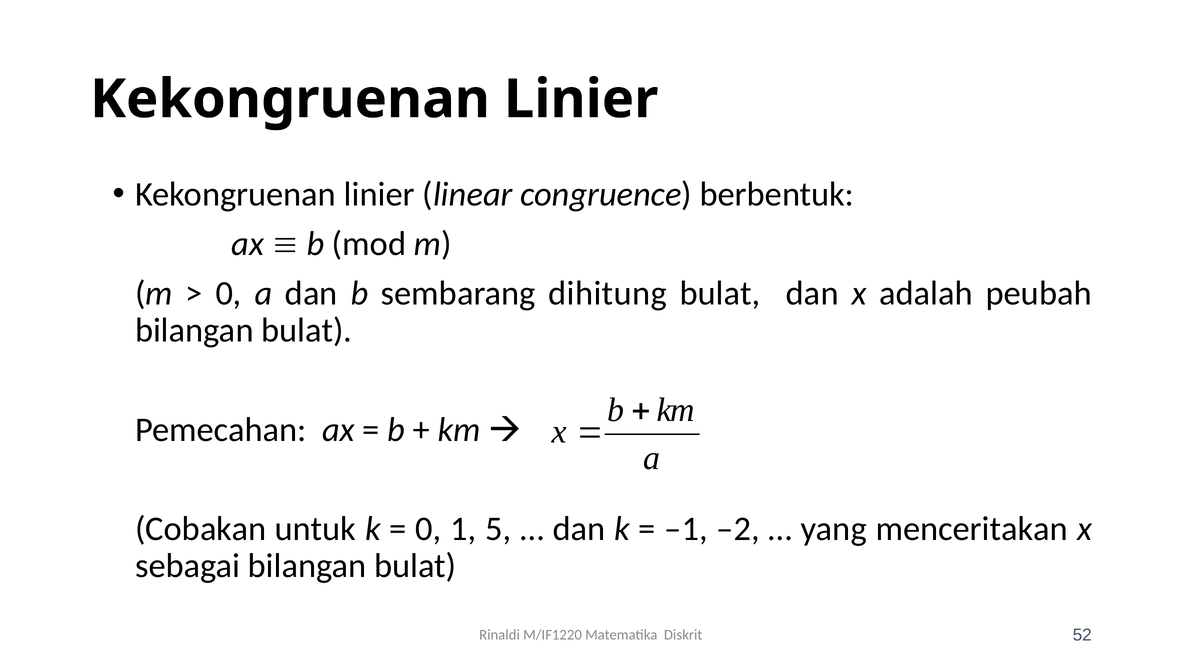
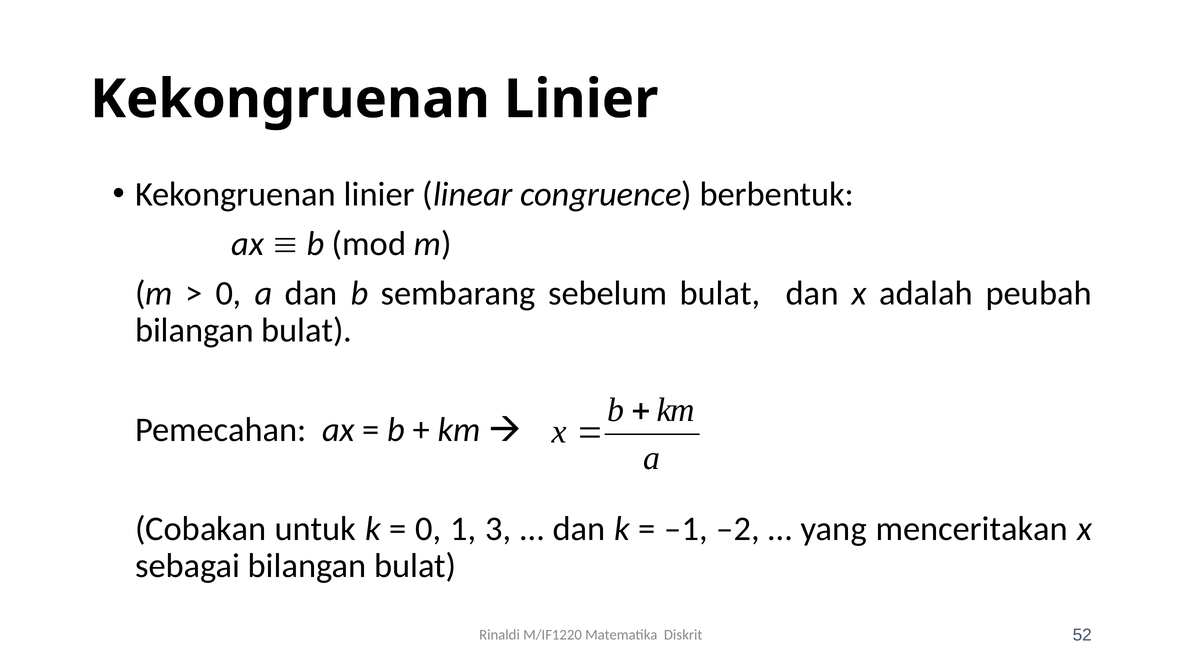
dihitung: dihitung -> sebelum (608, 293)
5: 5 -> 3 (498, 529)
